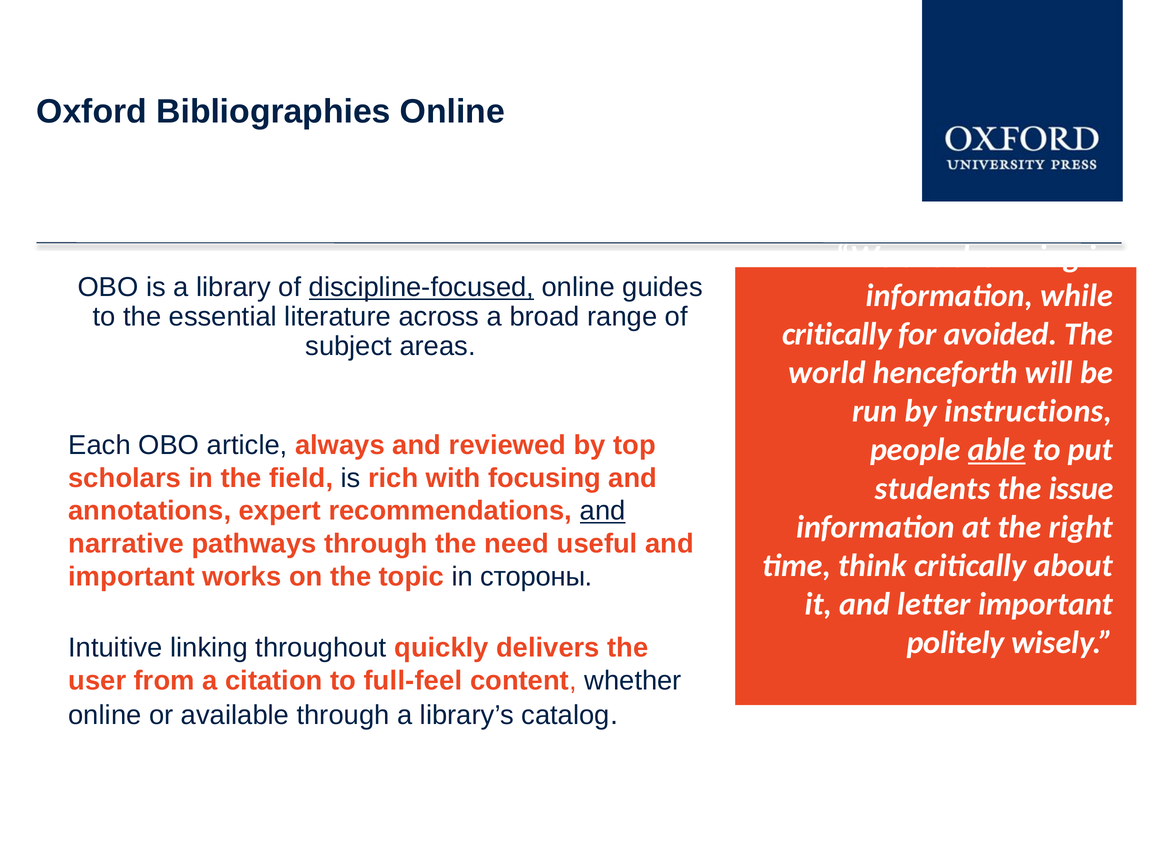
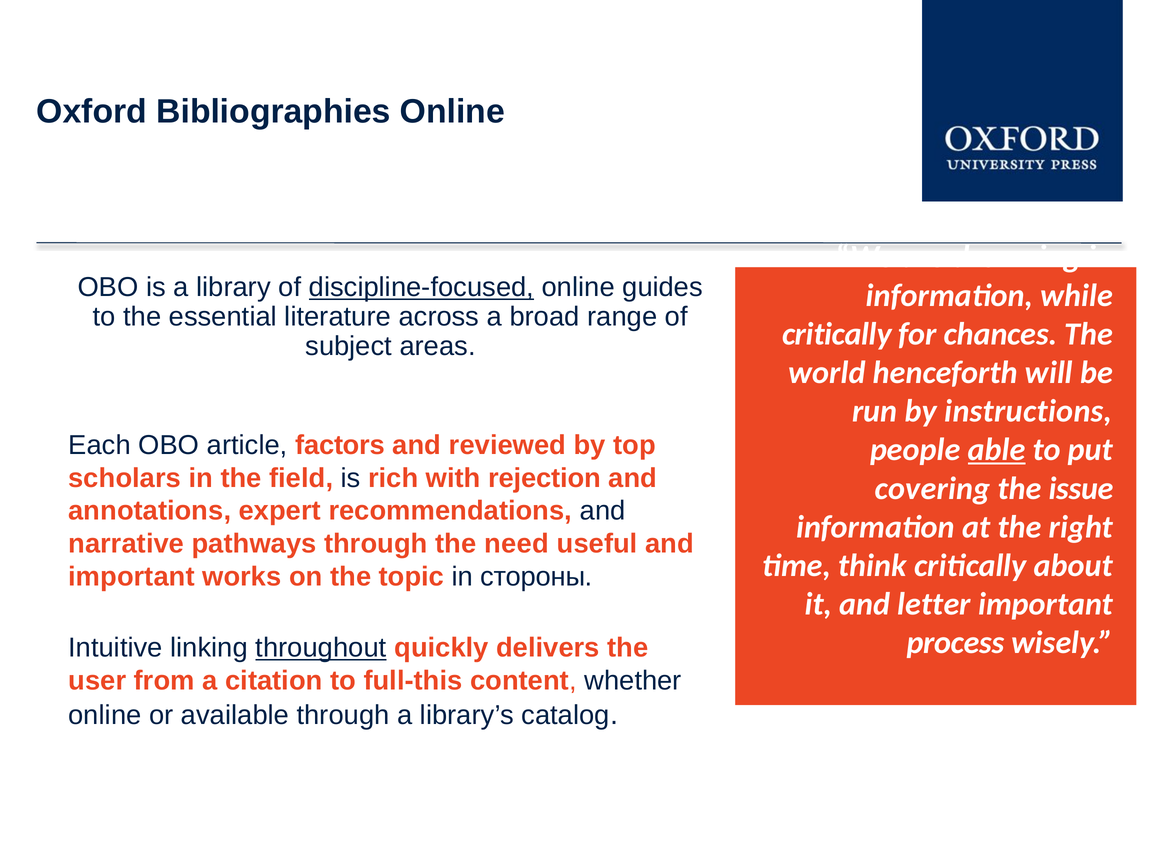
avoided: avoided -> chances (1000, 334)
always: always -> factors (340, 446)
focusing: focusing -> rejection (545, 478)
students: students -> covering (933, 489)
and underline: present -> none (603, 511)
politely: politely -> process (956, 643)
throughout underline: none -> present (321, 648)
full-feel: full-feel -> full-this (413, 681)
